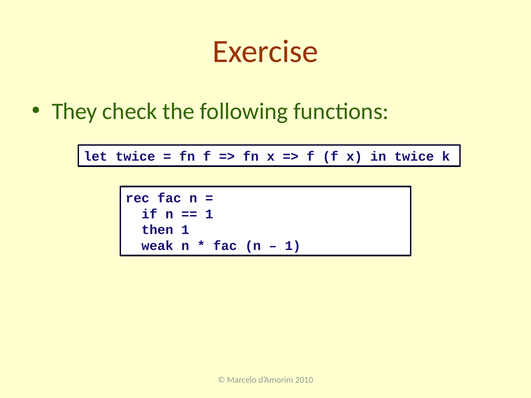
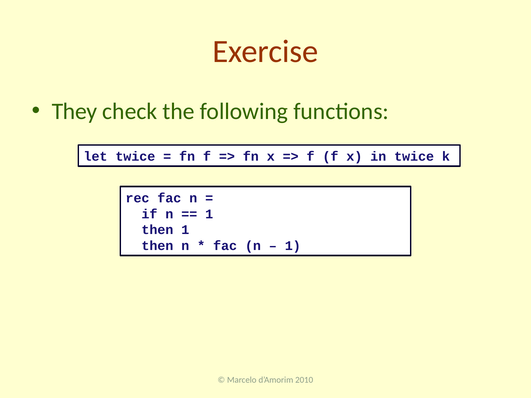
weak: weak -> then (157, 246)
